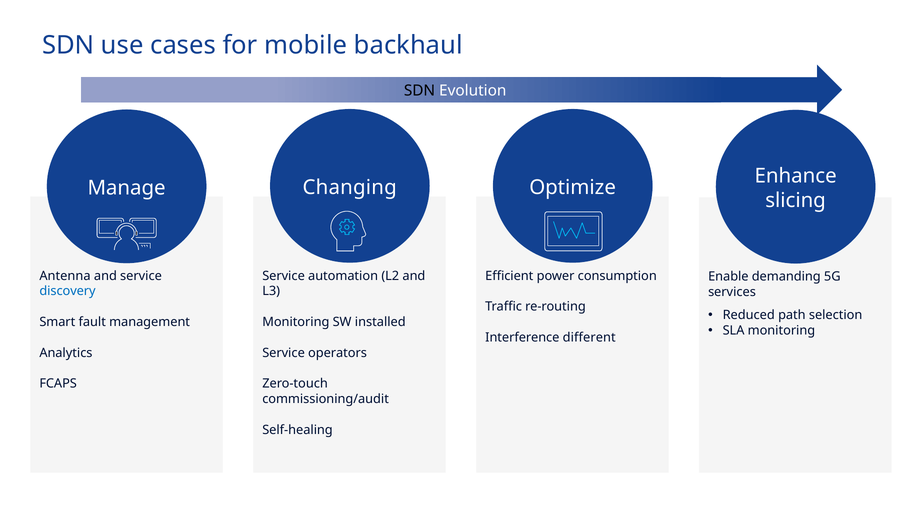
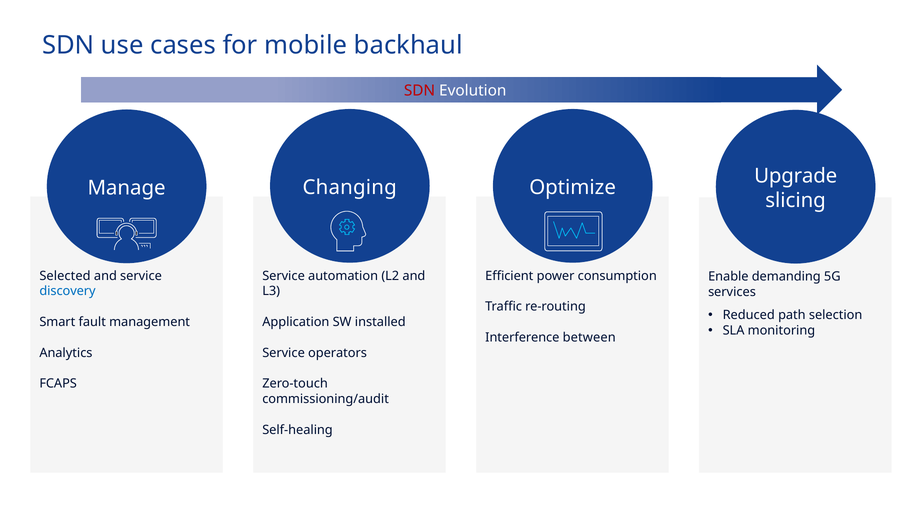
SDN colour: black -> red (420, 91)
Enhance: Enhance -> Upgrade (796, 176)
Antenna: Antenna -> Selected (65, 276)
Monitoring: Monitoring -> Application (296, 322)
different: different -> between (589, 337)
